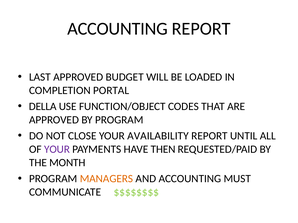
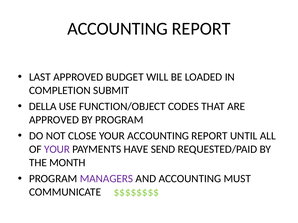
PORTAL: PORTAL -> SUBMIT (111, 91)
YOUR AVAILABILITY: AVAILABILITY -> ACCOUNTING (158, 136)
THEN: THEN -> SEND (163, 150)
MANAGERS colour: orange -> purple (106, 179)
